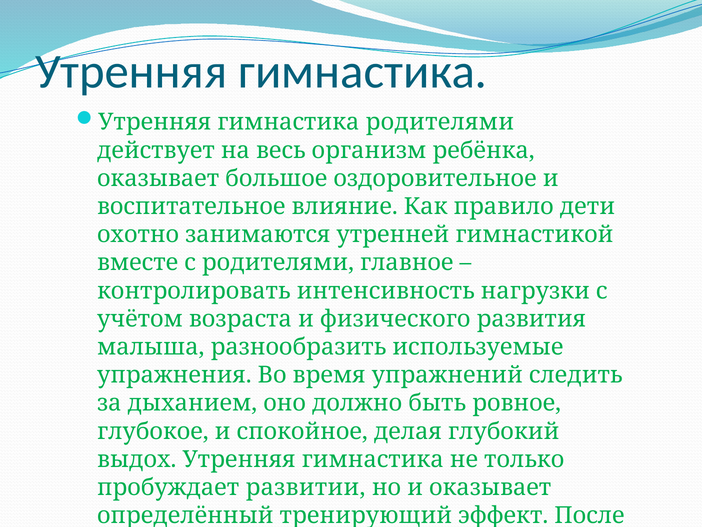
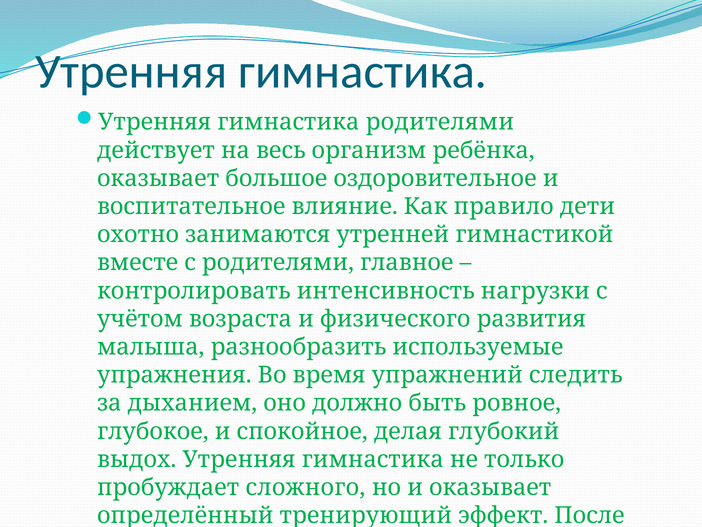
развитии: развитии -> сложного (305, 487)
